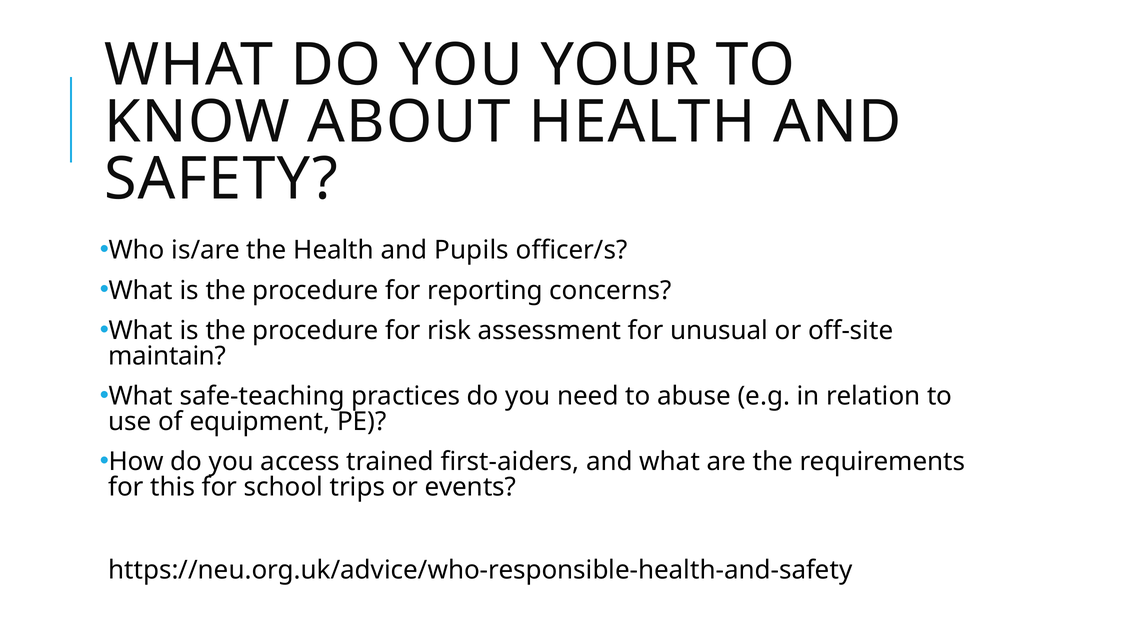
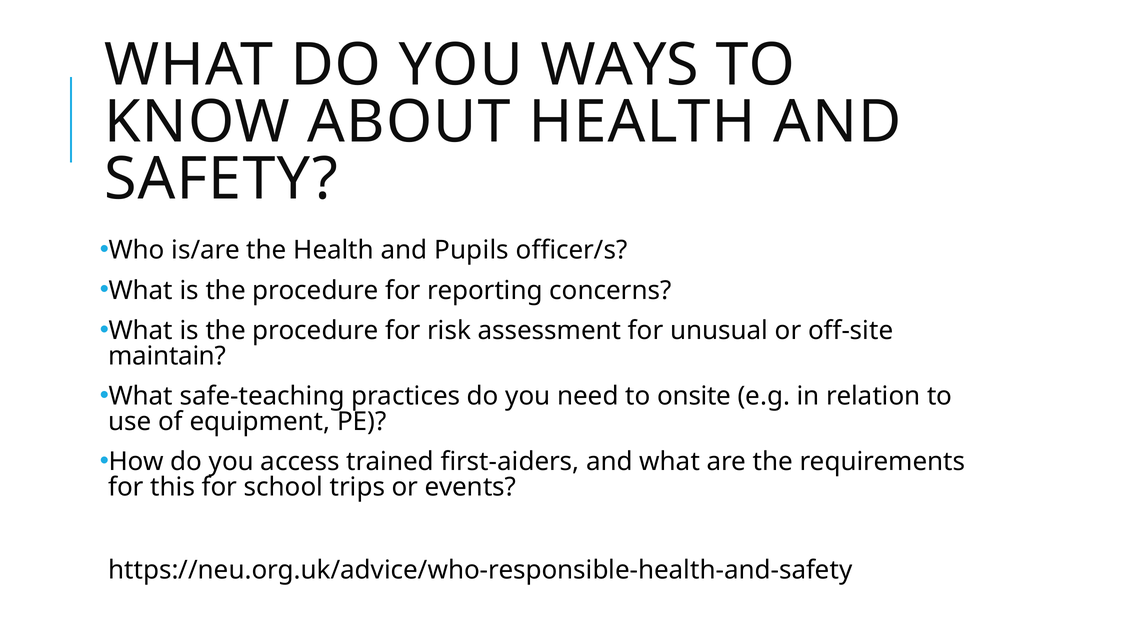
YOUR: YOUR -> WAYS (620, 65)
abuse: abuse -> onsite (694, 396)
